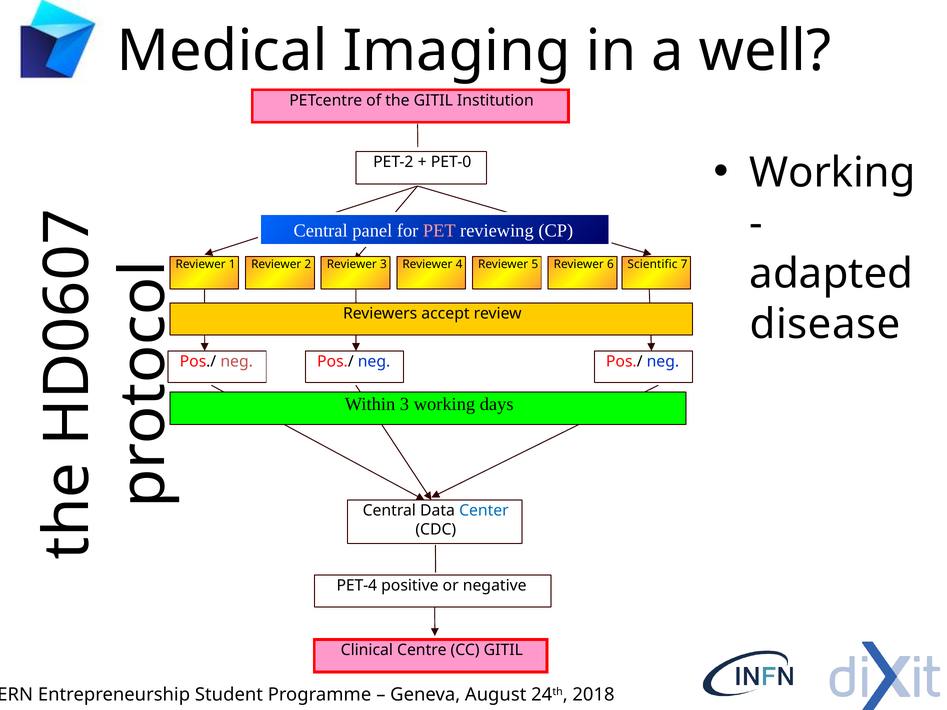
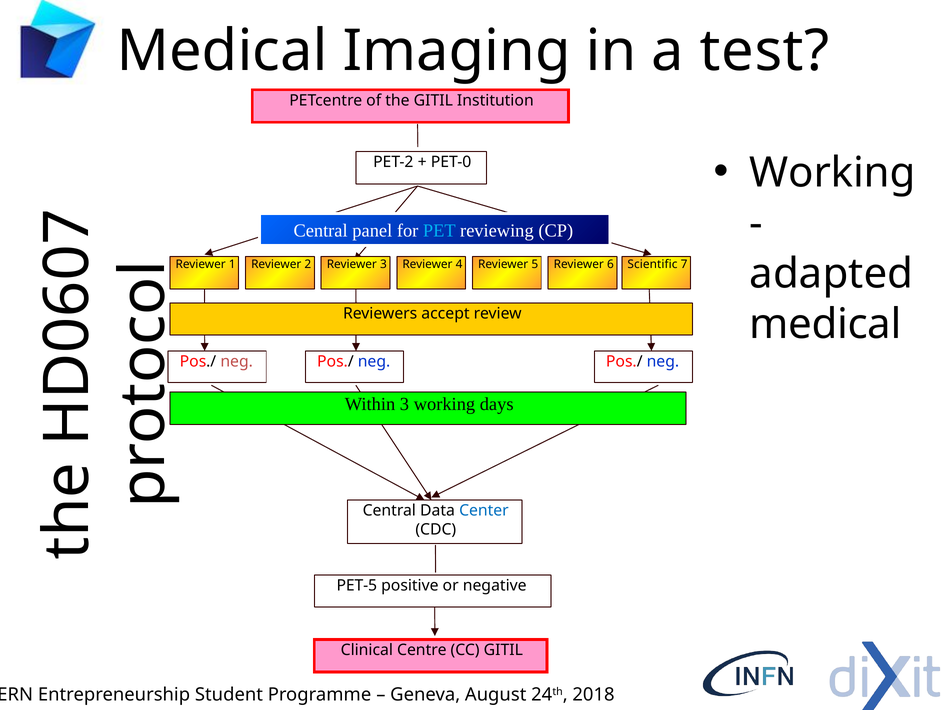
well: well -> test (765, 51)
PET colour: pink -> light blue (439, 231)
disease: disease -> medical (825, 324)
PET-4: PET-4 -> PET-5 (357, 586)
